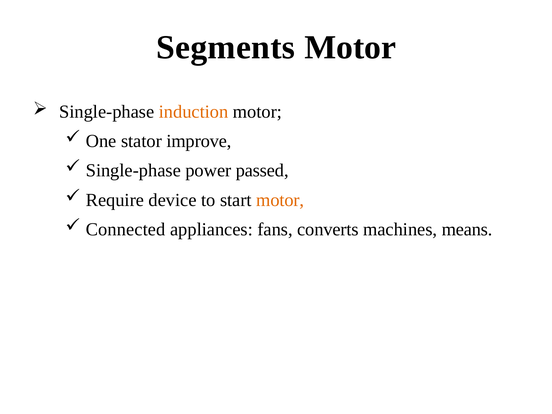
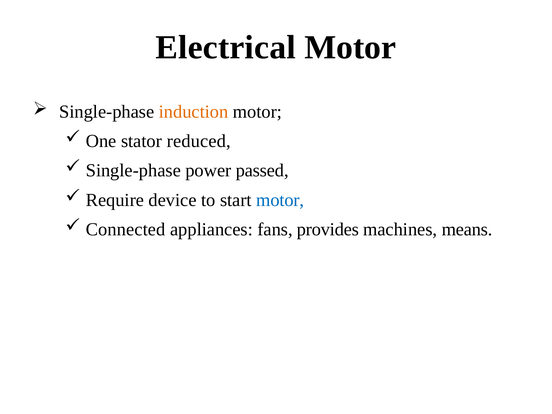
Segments: Segments -> Electrical (226, 47)
improve: improve -> reduced (199, 141)
motor colour: orange -> blue (280, 200)
converts: converts -> provides (328, 229)
